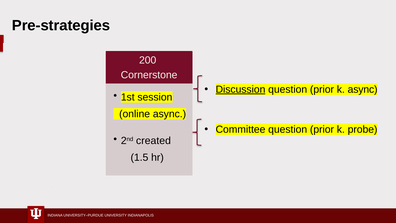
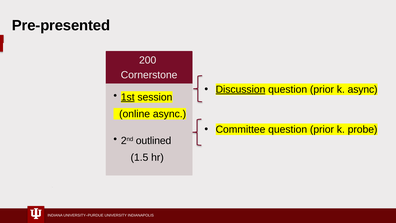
Pre-strategies: Pre-strategies -> Pre-presented (61, 26)
1st underline: none -> present (128, 97)
created: created -> outlined (154, 141)
